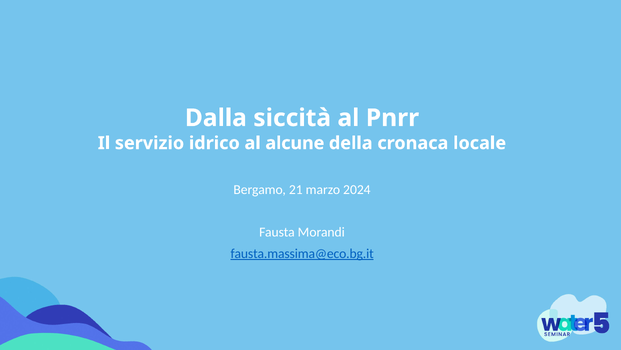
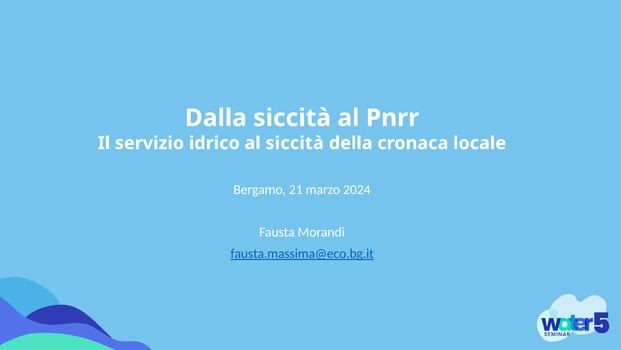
al alcune: alcune -> siccità (295, 143)
